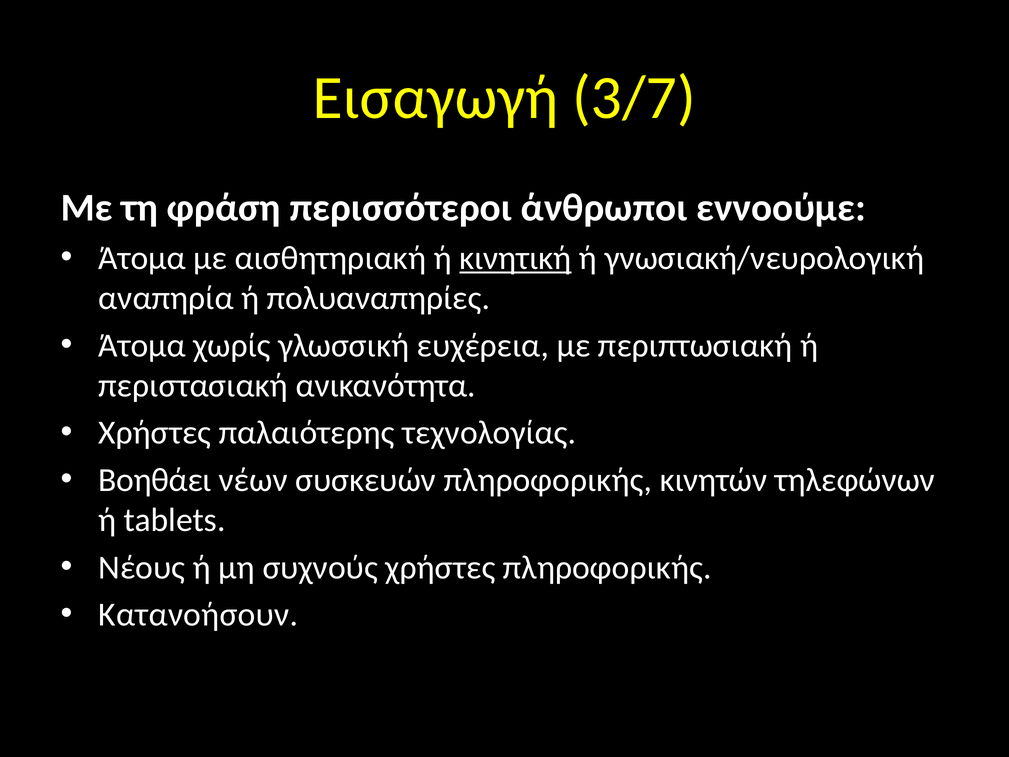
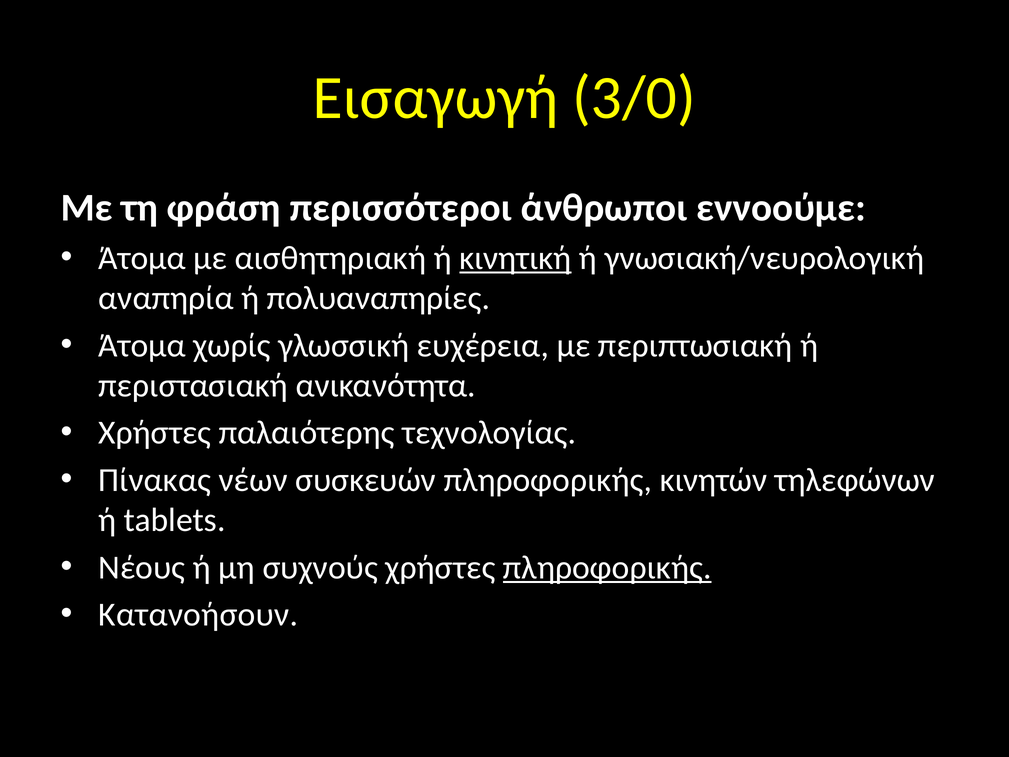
3/7: 3/7 -> 3/0 (634, 98)
Βοηθάει: Βοηθάει -> Πίνακας (155, 480)
πληροφορικής underline: none -> present (607, 567)
